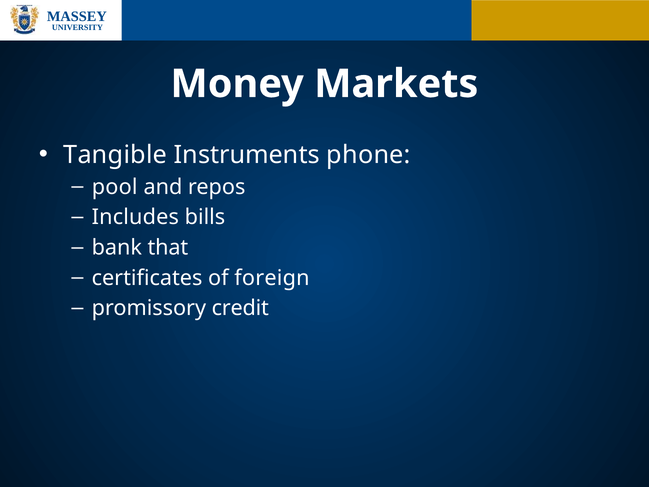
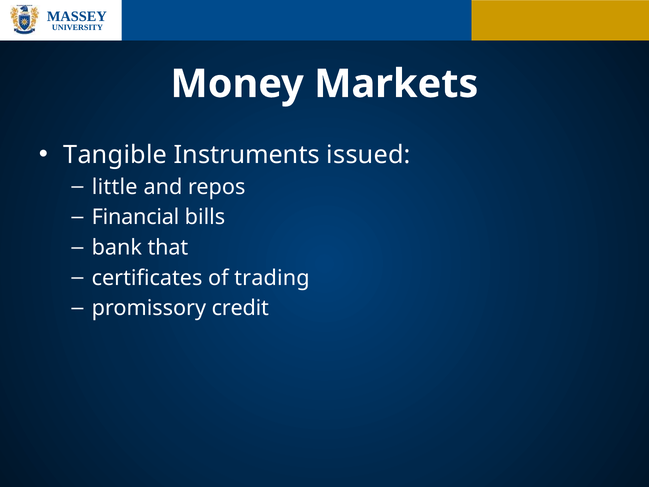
phone: phone -> issued (369, 155)
pool: pool -> little (115, 187)
Includes: Includes -> Financial (135, 217)
foreign: foreign -> trading (272, 278)
